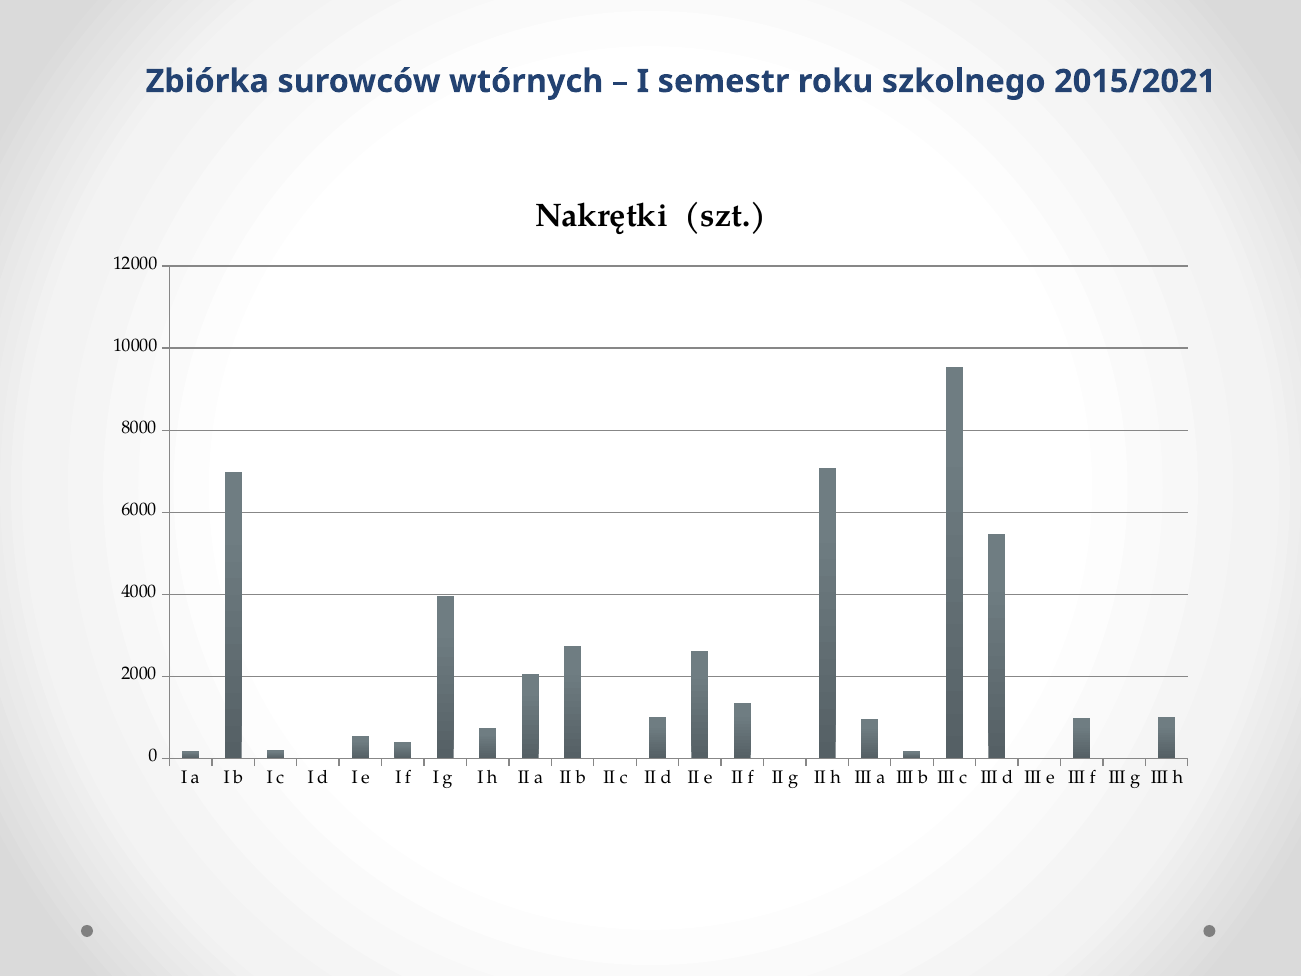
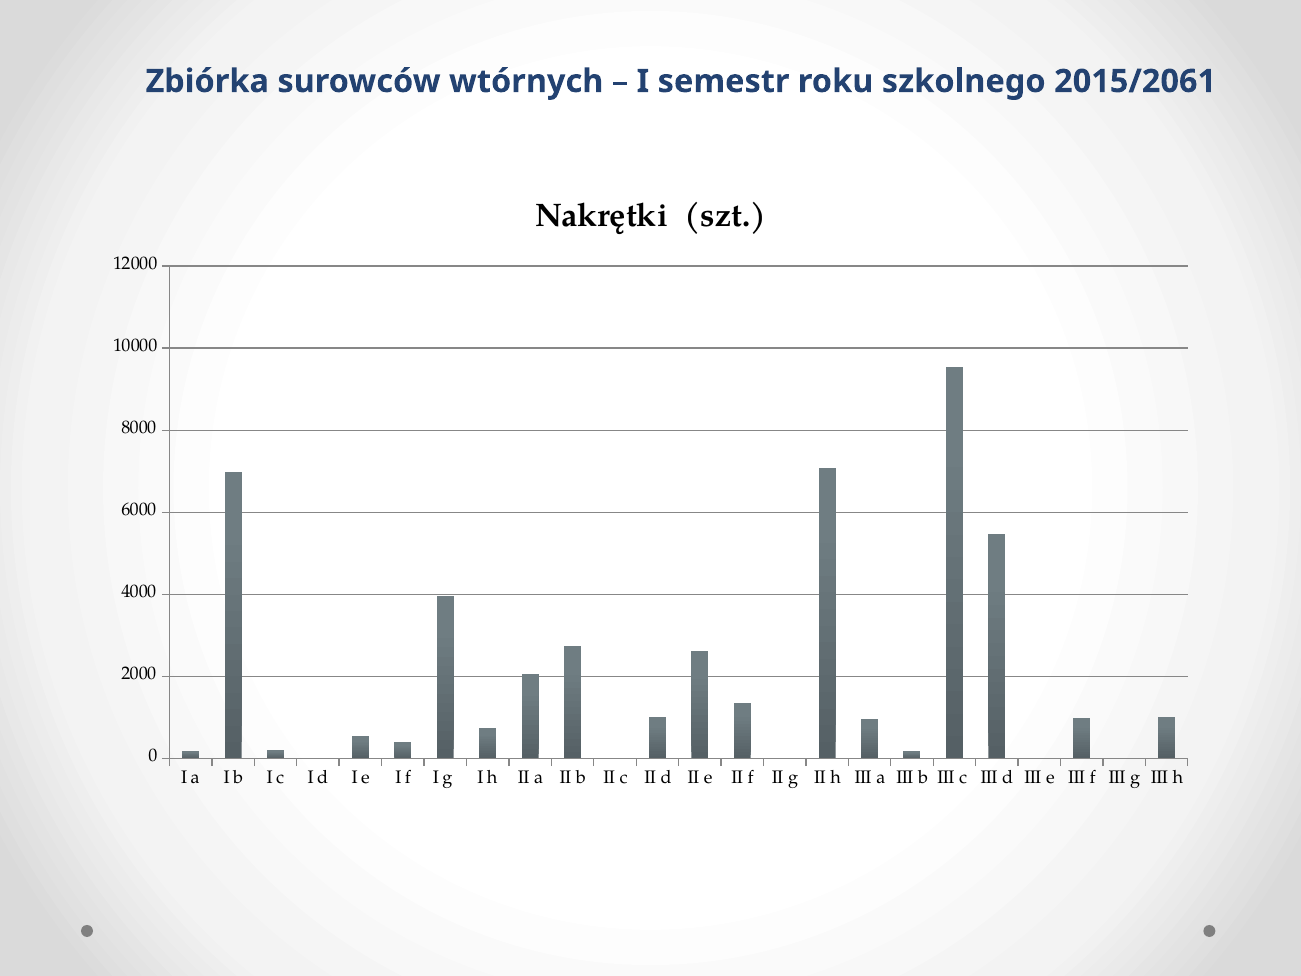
2015/2021: 2015/2021 -> 2015/2061 (1135, 81)
